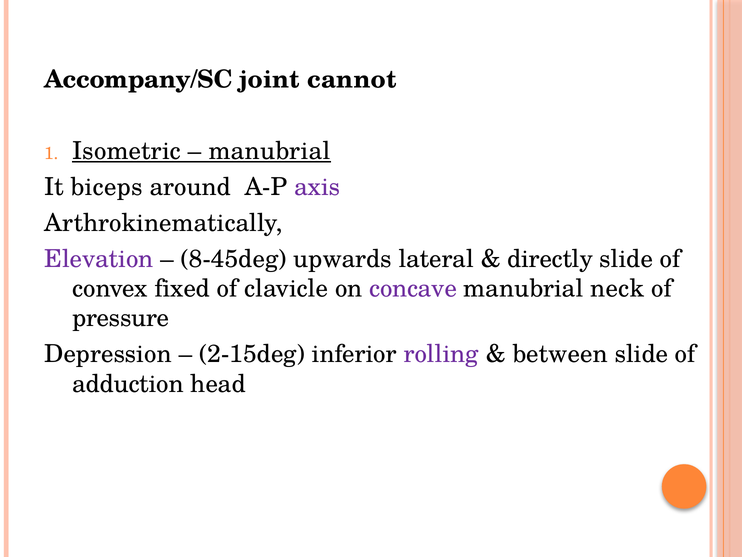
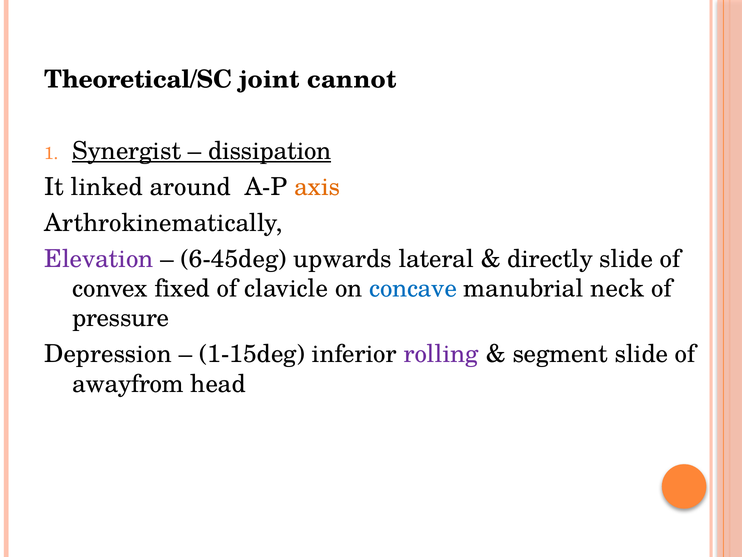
Accompany/SC: Accompany/SC -> Theoretical/SC (138, 79)
Isometric: Isometric -> Synergist (127, 151)
manubrial: manubrial -> dissipation (270, 151)
biceps: biceps -> linked (107, 187)
axis colour: purple -> orange (317, 187)
8-45deg: 8-45deg -> 6-45deg (234, 259)
concave colour: purple -> blue (413, 288)
2-15deg: 2-15deg -> 1-15deg (252, 354)
between: between -> segment (560, 354)
adduction: adduction -> awayfrom (128, 384)
